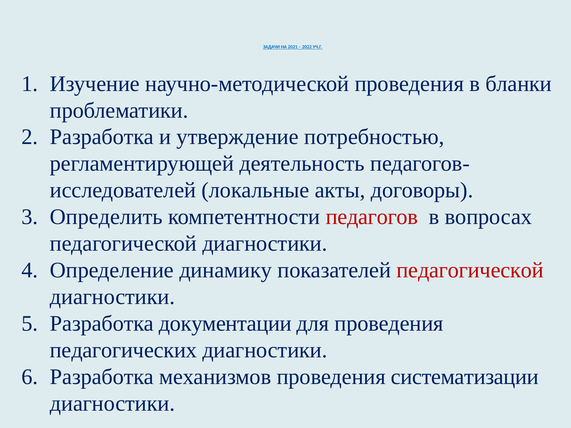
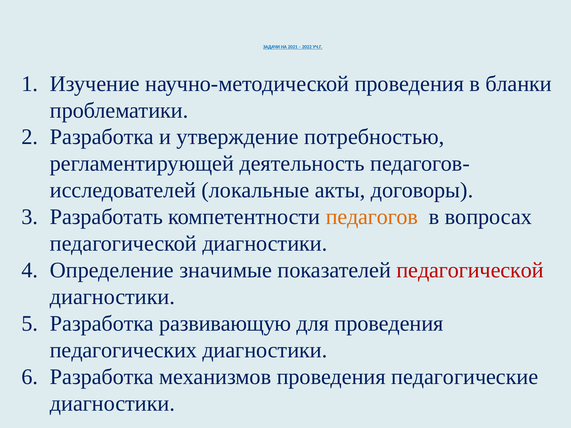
Определить: Определить -> Разработать (106, 217)
педагогов colour: red -> orange (372, 217)
динамику: динамику -> значимые (226, 270)
документации: документации -> развивающую (225, 324)
систематизации: систематизации -> педагогические (465, 377)
